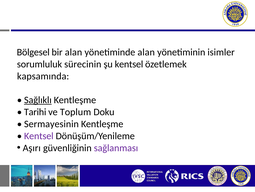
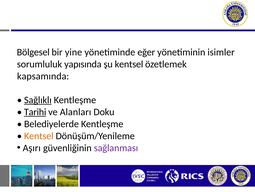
bir alan: alan -> yine (73, 52)
yönetiminde alan: alan -> eğer (146, 52)
sürecinin: sürecinin -> yapısında (83, 64)
Tarihi underline: none -> present (35, 112)
Toplum: Toplum -> Alanları (76, 112)
Sermayesinin: Sermayesinin -> Belediyelerde (51, 124)
Kentsel colour: purple -> orange (39, 135)
